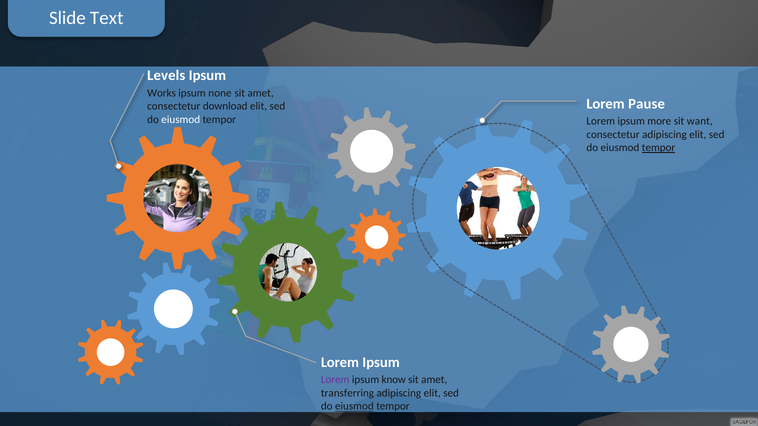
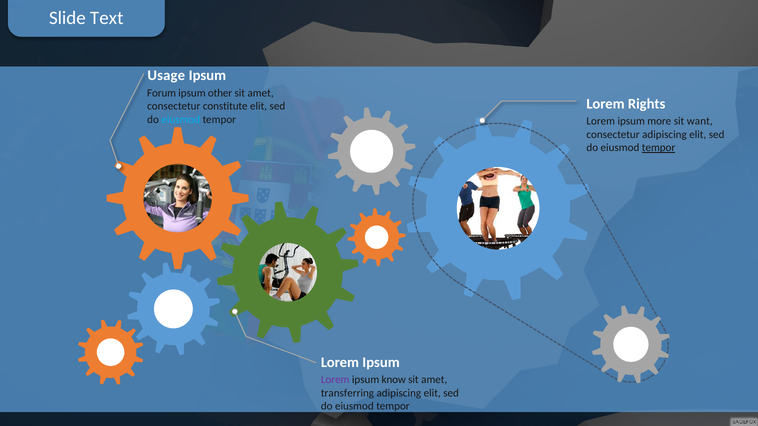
Levels: Levels -> Usage (166, 76)
Works: Works -> Forum (162, 93)
none: none -> other (220, 93)
Pause: Pause -> Rights (647, 104)
download: download -> constitute (225, 106)
eiusmod colour: white -> light blue (181, 120)
eiusmod underline: present -> none (354, 407)
